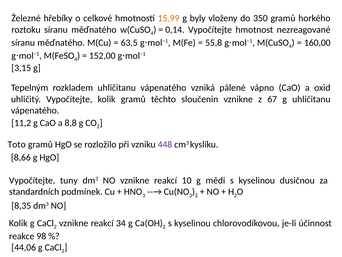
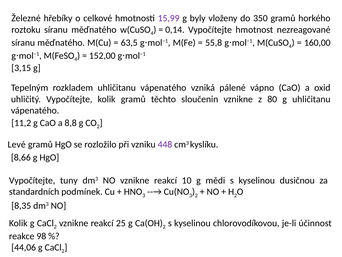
15,99 colour: orange -> purple (169, 18)
67: 67 -> 80 (272, 99)
Toto: Toto -> Levé (17, 144)
34: 34 -> 25 (121, 223)
